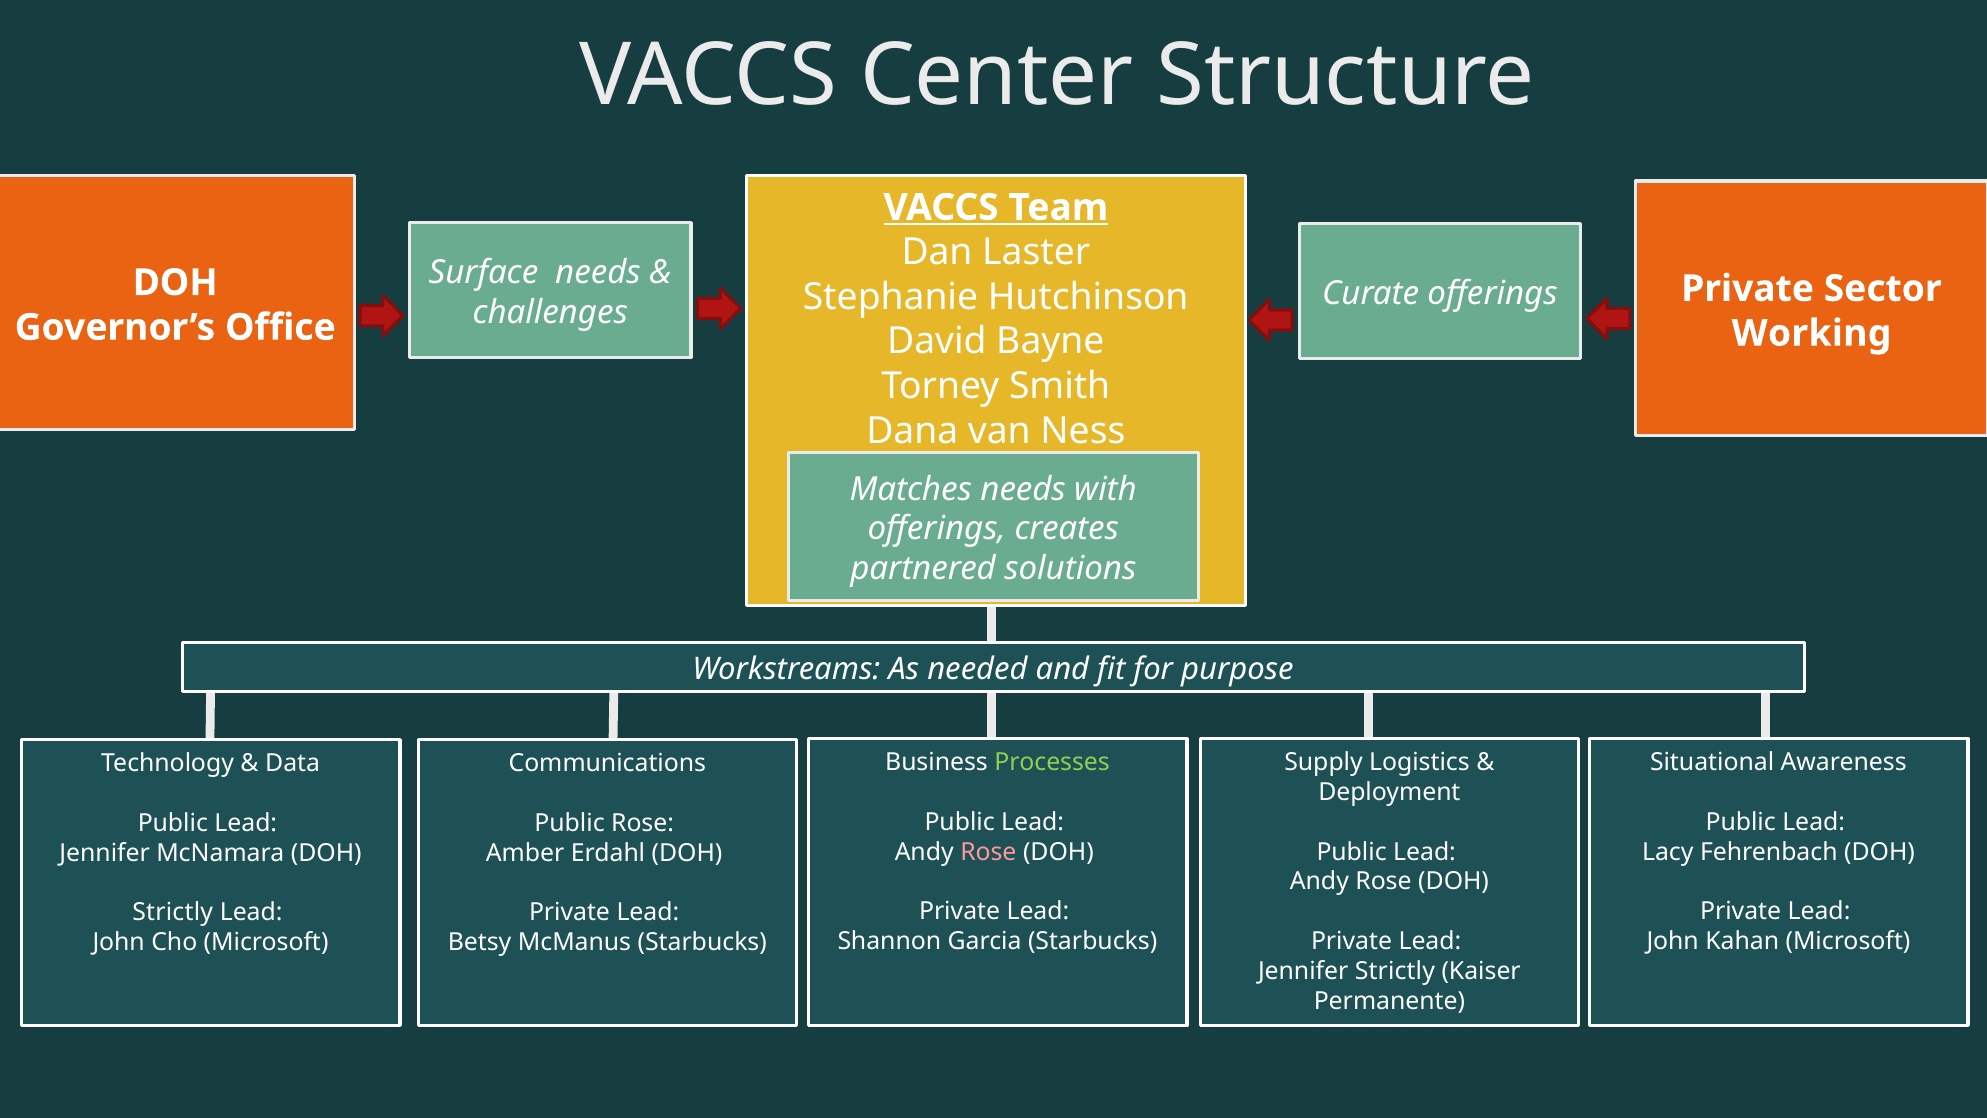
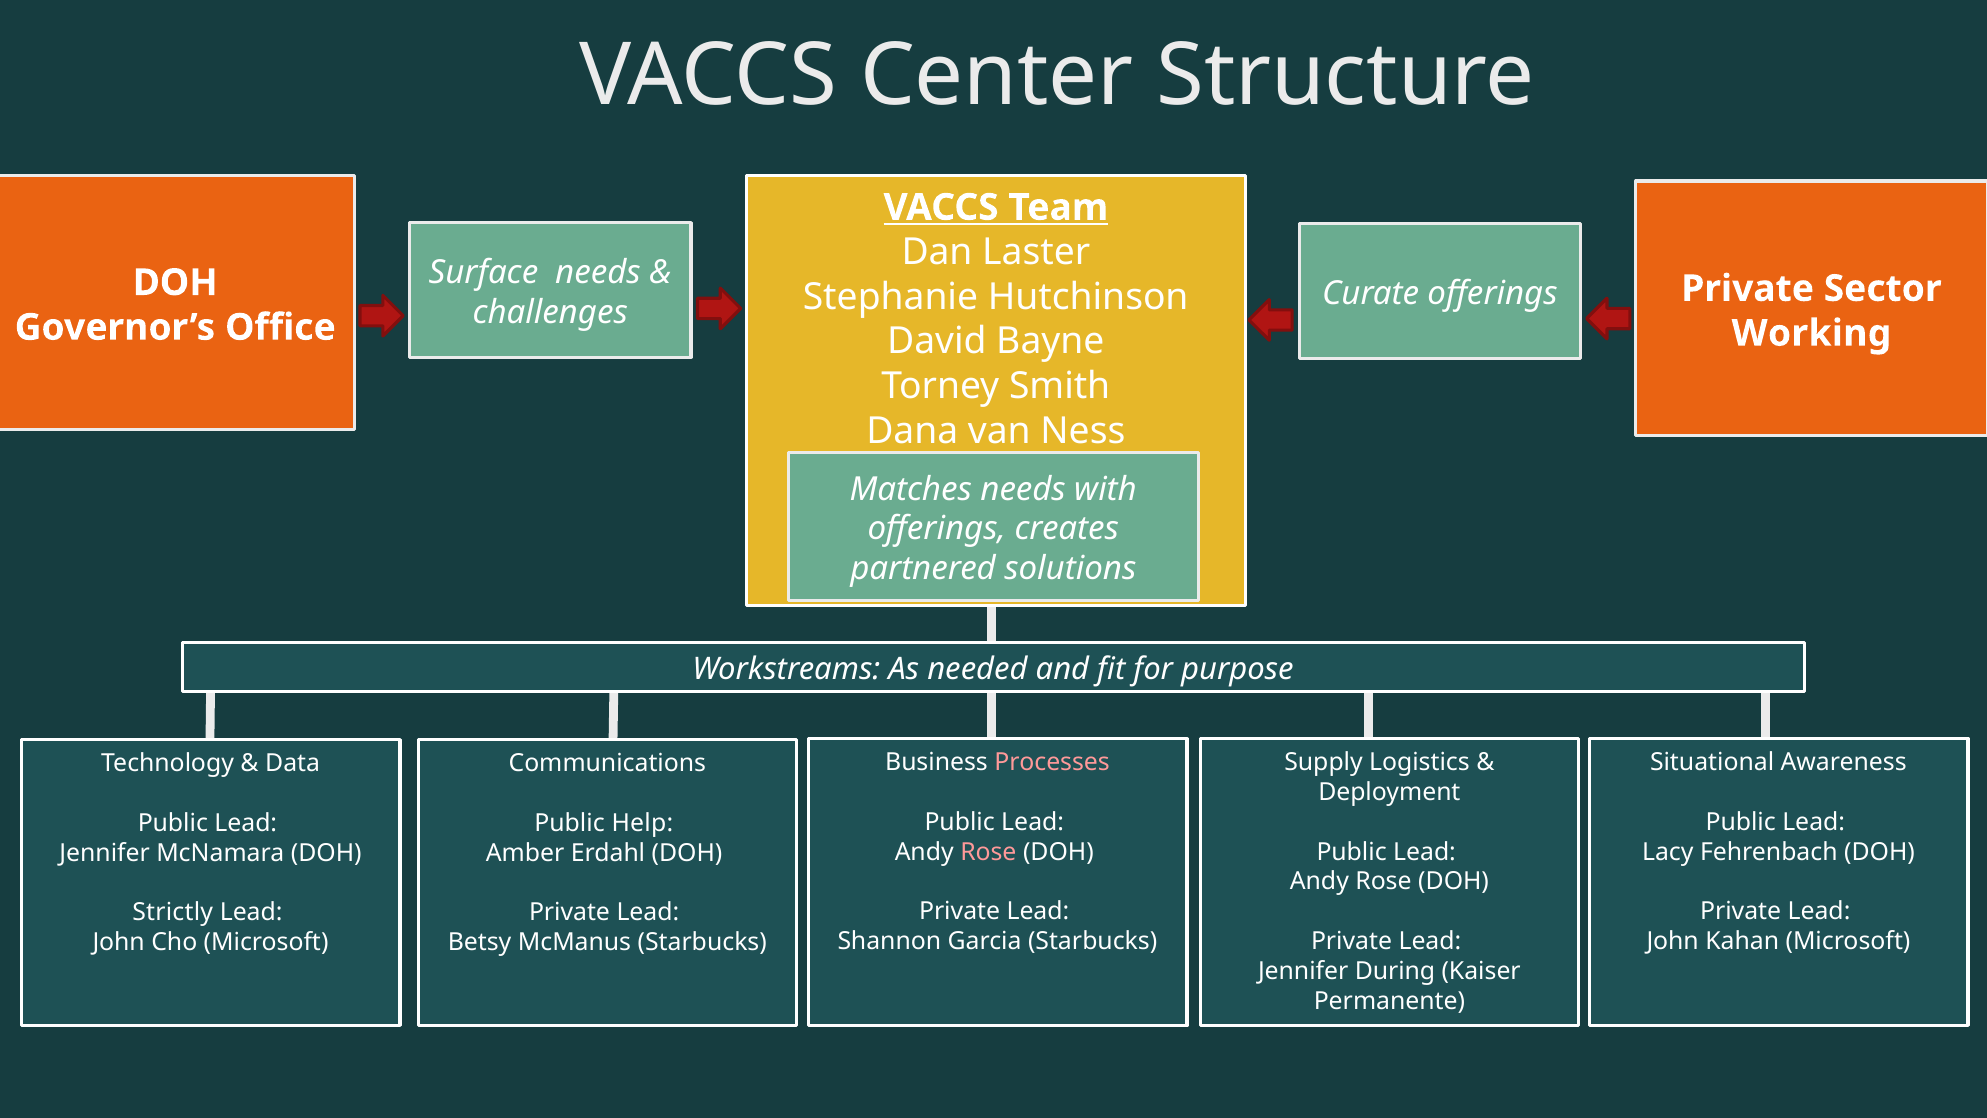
Processes colour: light green -> pink (1052, 763)
Public Rose: Rose -> Help (642, 823)
Jennifer Strictly: Strictly -> During (1395, 971)
